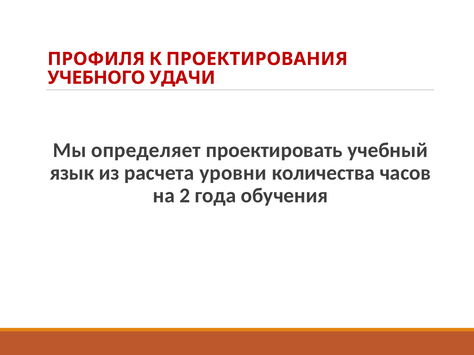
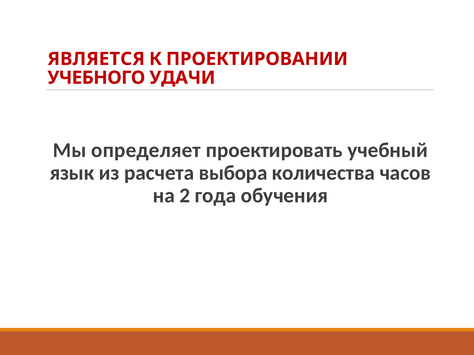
ПРОФИЛЯ: ПРОФИЛЯ -> ЯВЛЯЕТСЯ (96, 59)
ПРОЕКТИРОВАНИЯ: ПРОЕКТИРОВАНИЯ -> ПРОЕКТИРОВАНИИ (257, 59)
уровни: уровни -> выбора (233, 173)
